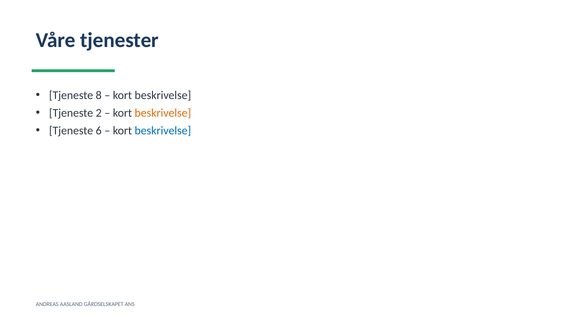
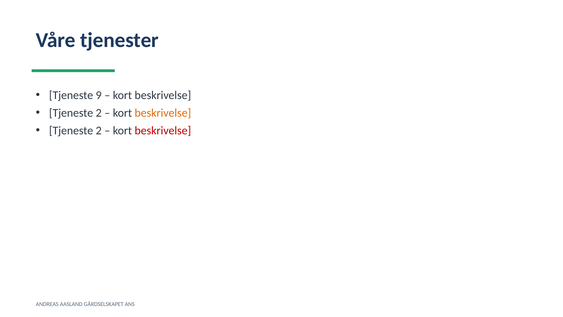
8: 8 -> 9 (99, 95)
6: 6 -> 2 (99, 131)
beskrivelse colour: blue -> red (163, 131)
